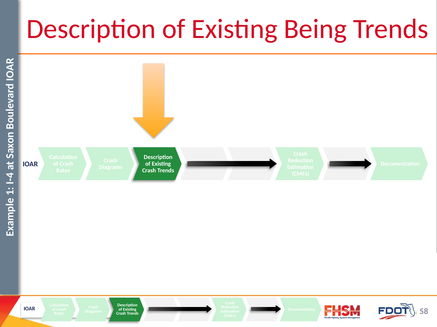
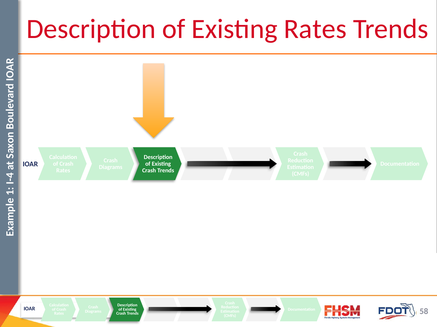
Existing Being: Being -> Rates (315, 29)
